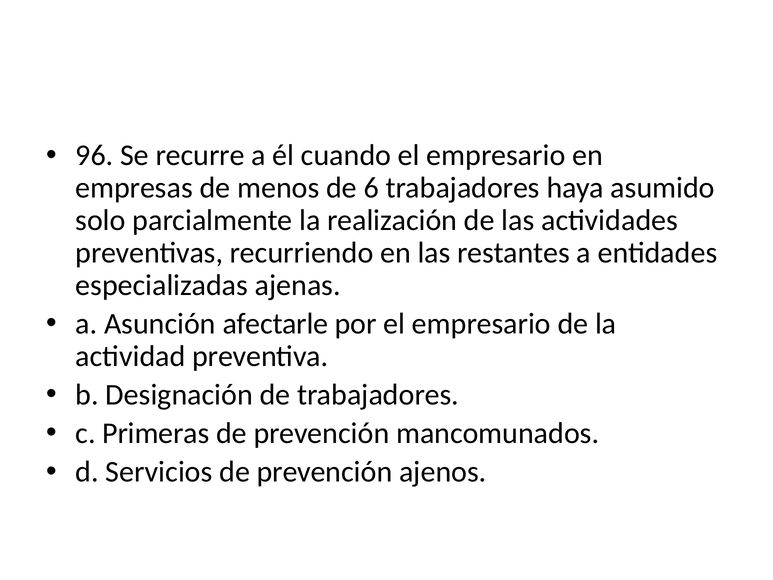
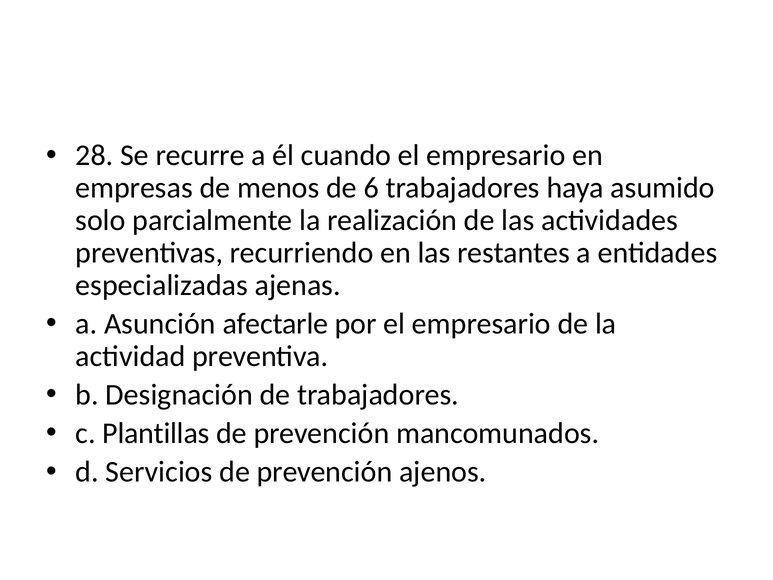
96: 96 -> 28 (94, 155)
Primeras: Primeras -> Plantillas (156, 433)
